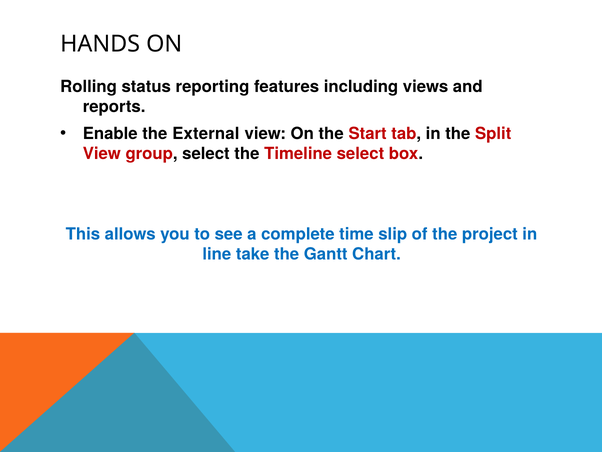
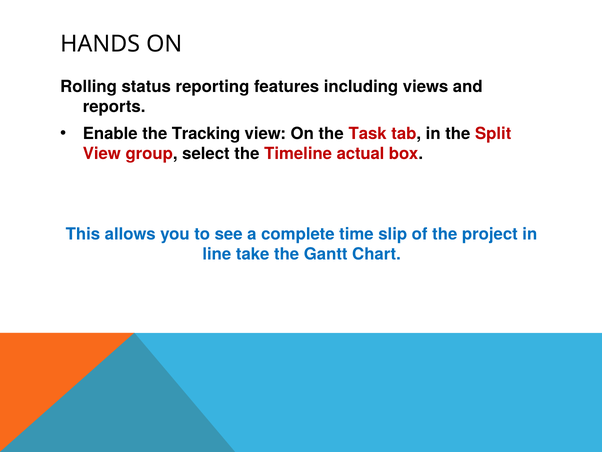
External: External -> Tracking (206, 134)
Start: Start -> Task (368, 134)
Timeline select: select -> actual (361, 154)
